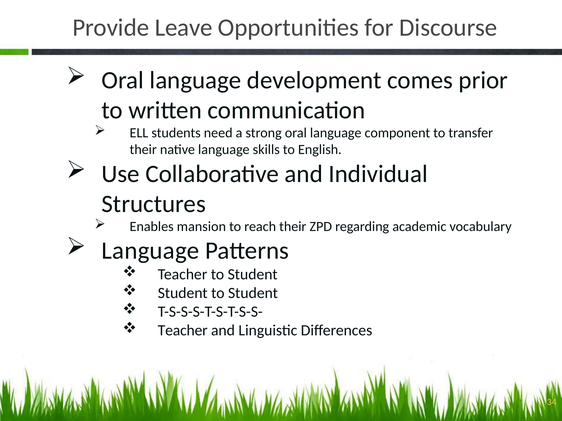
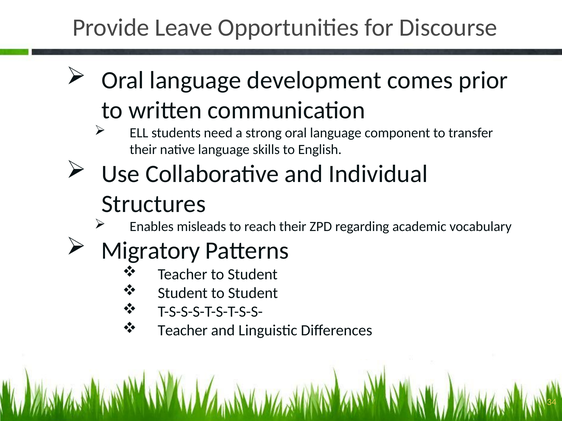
mansion: mansion -> misleads (201, 227)
Language: Language -> Migratory (151, 251)
